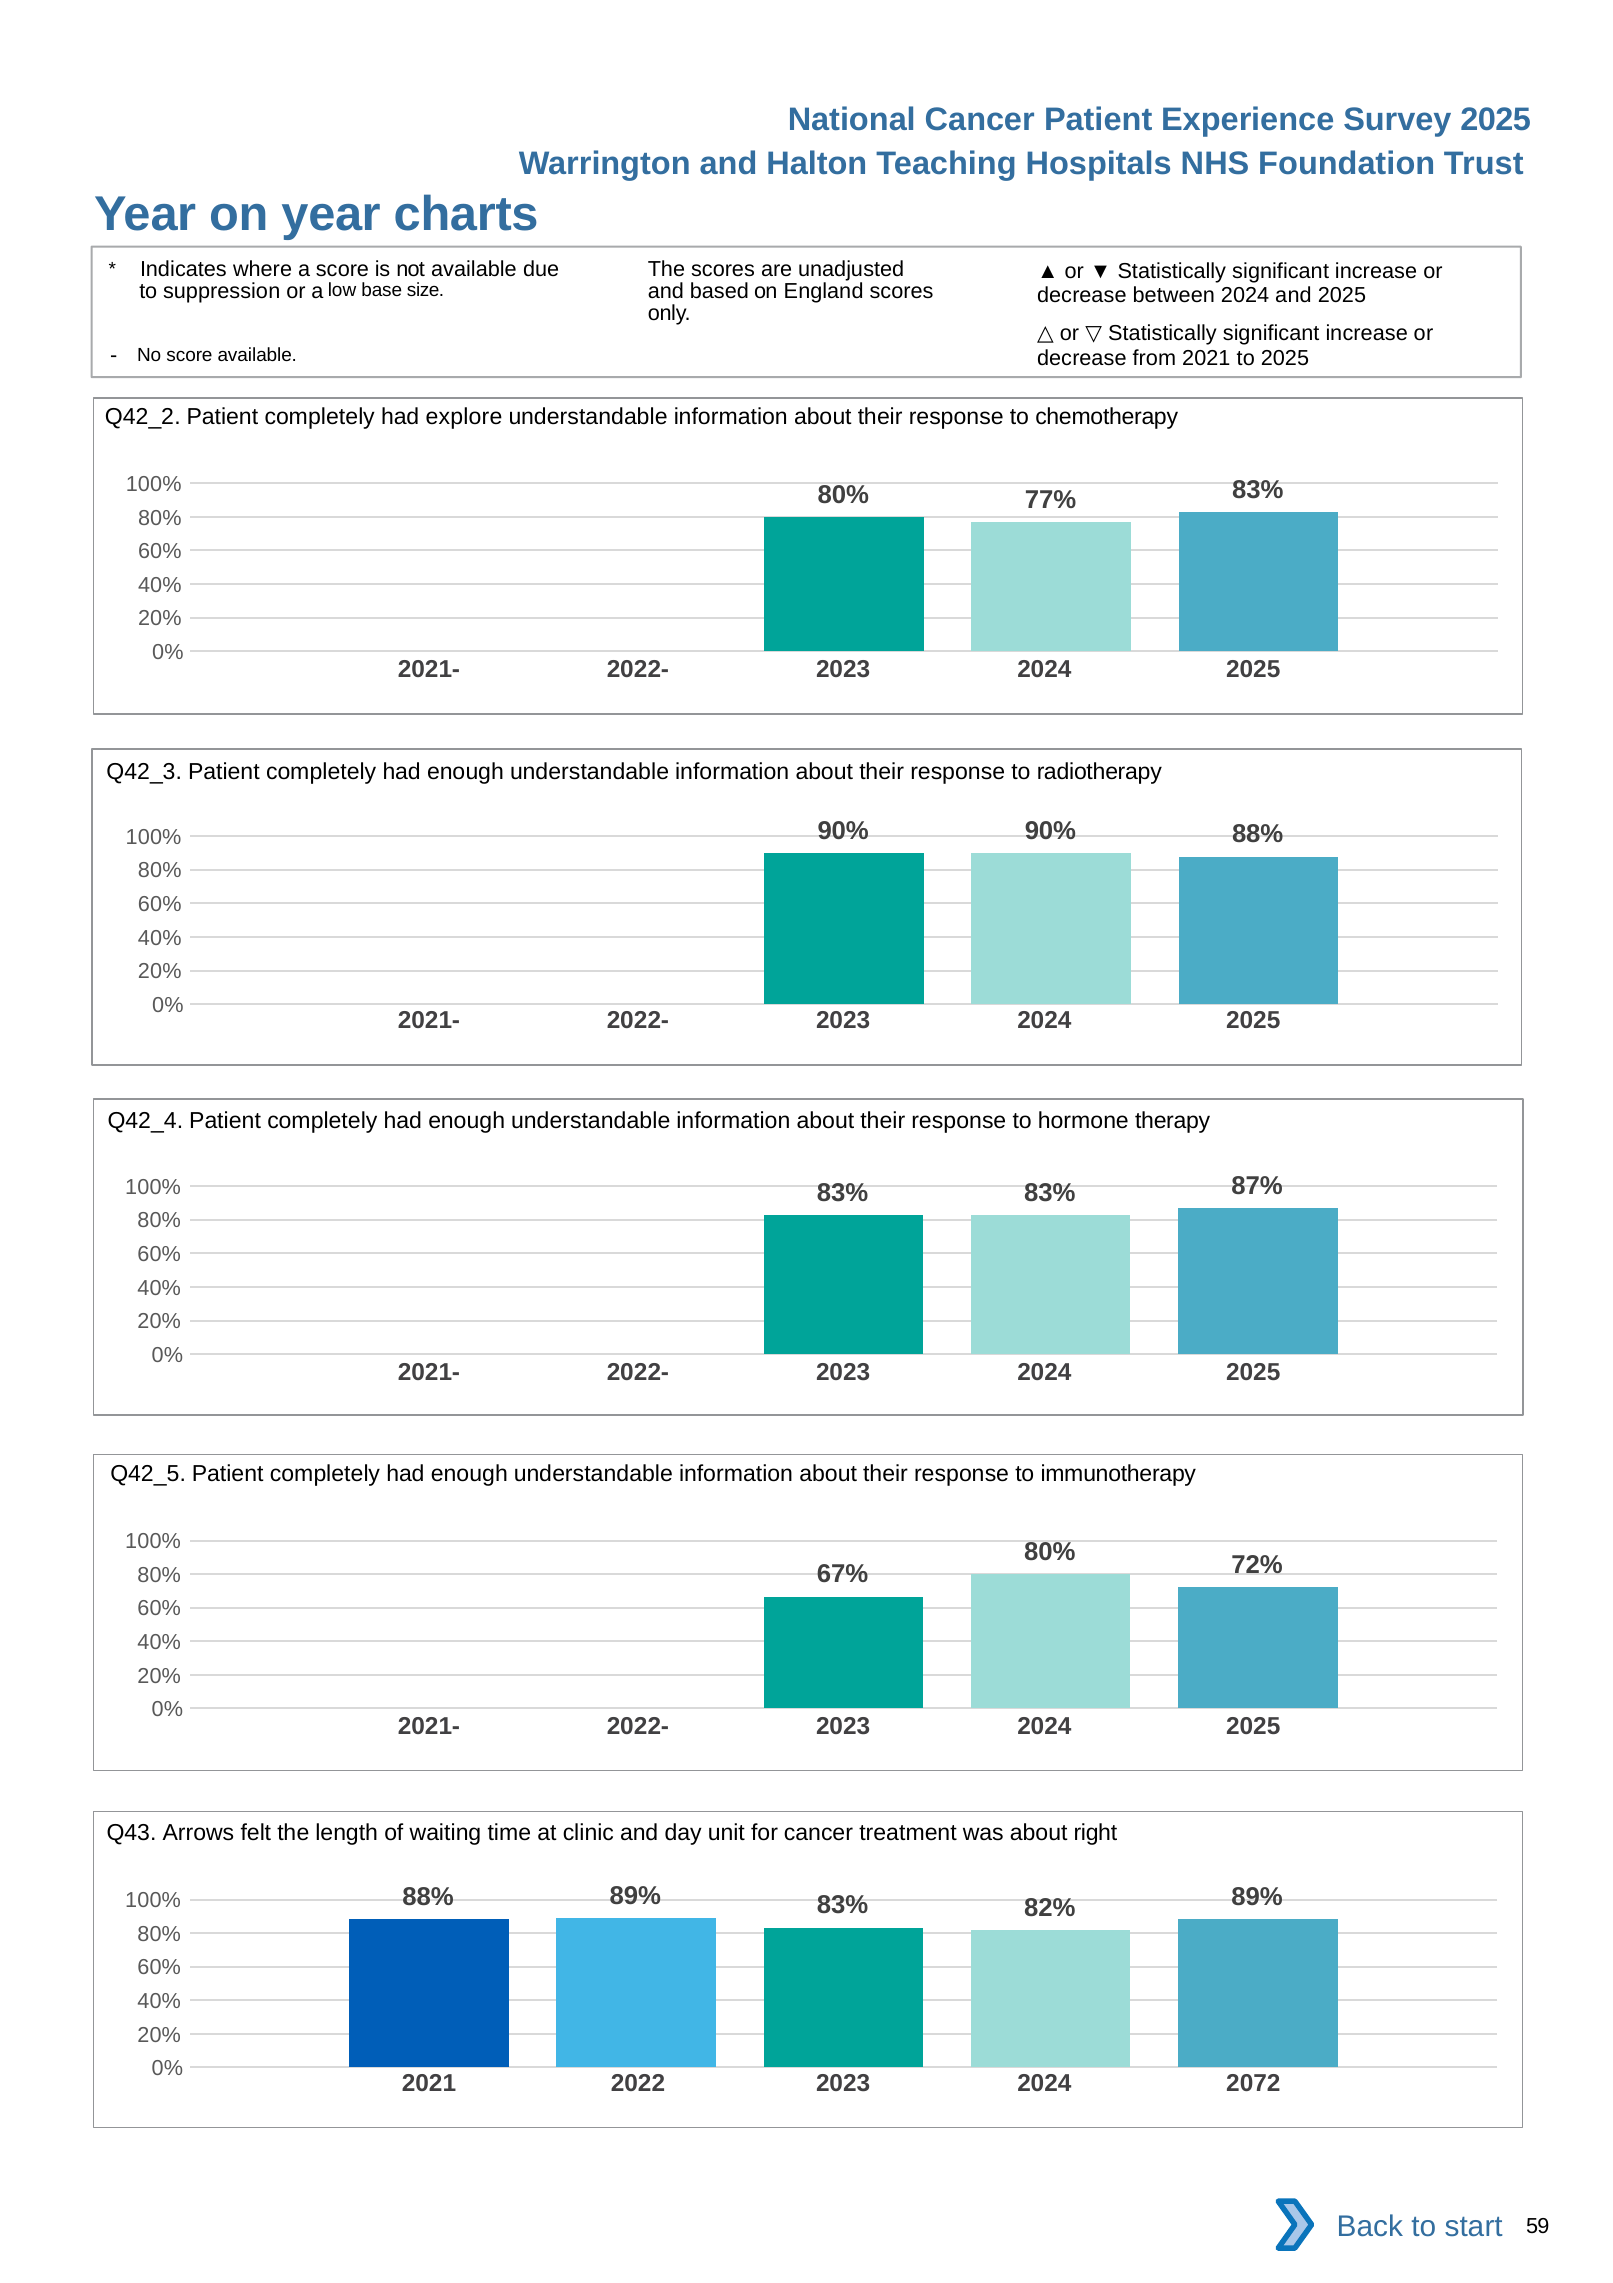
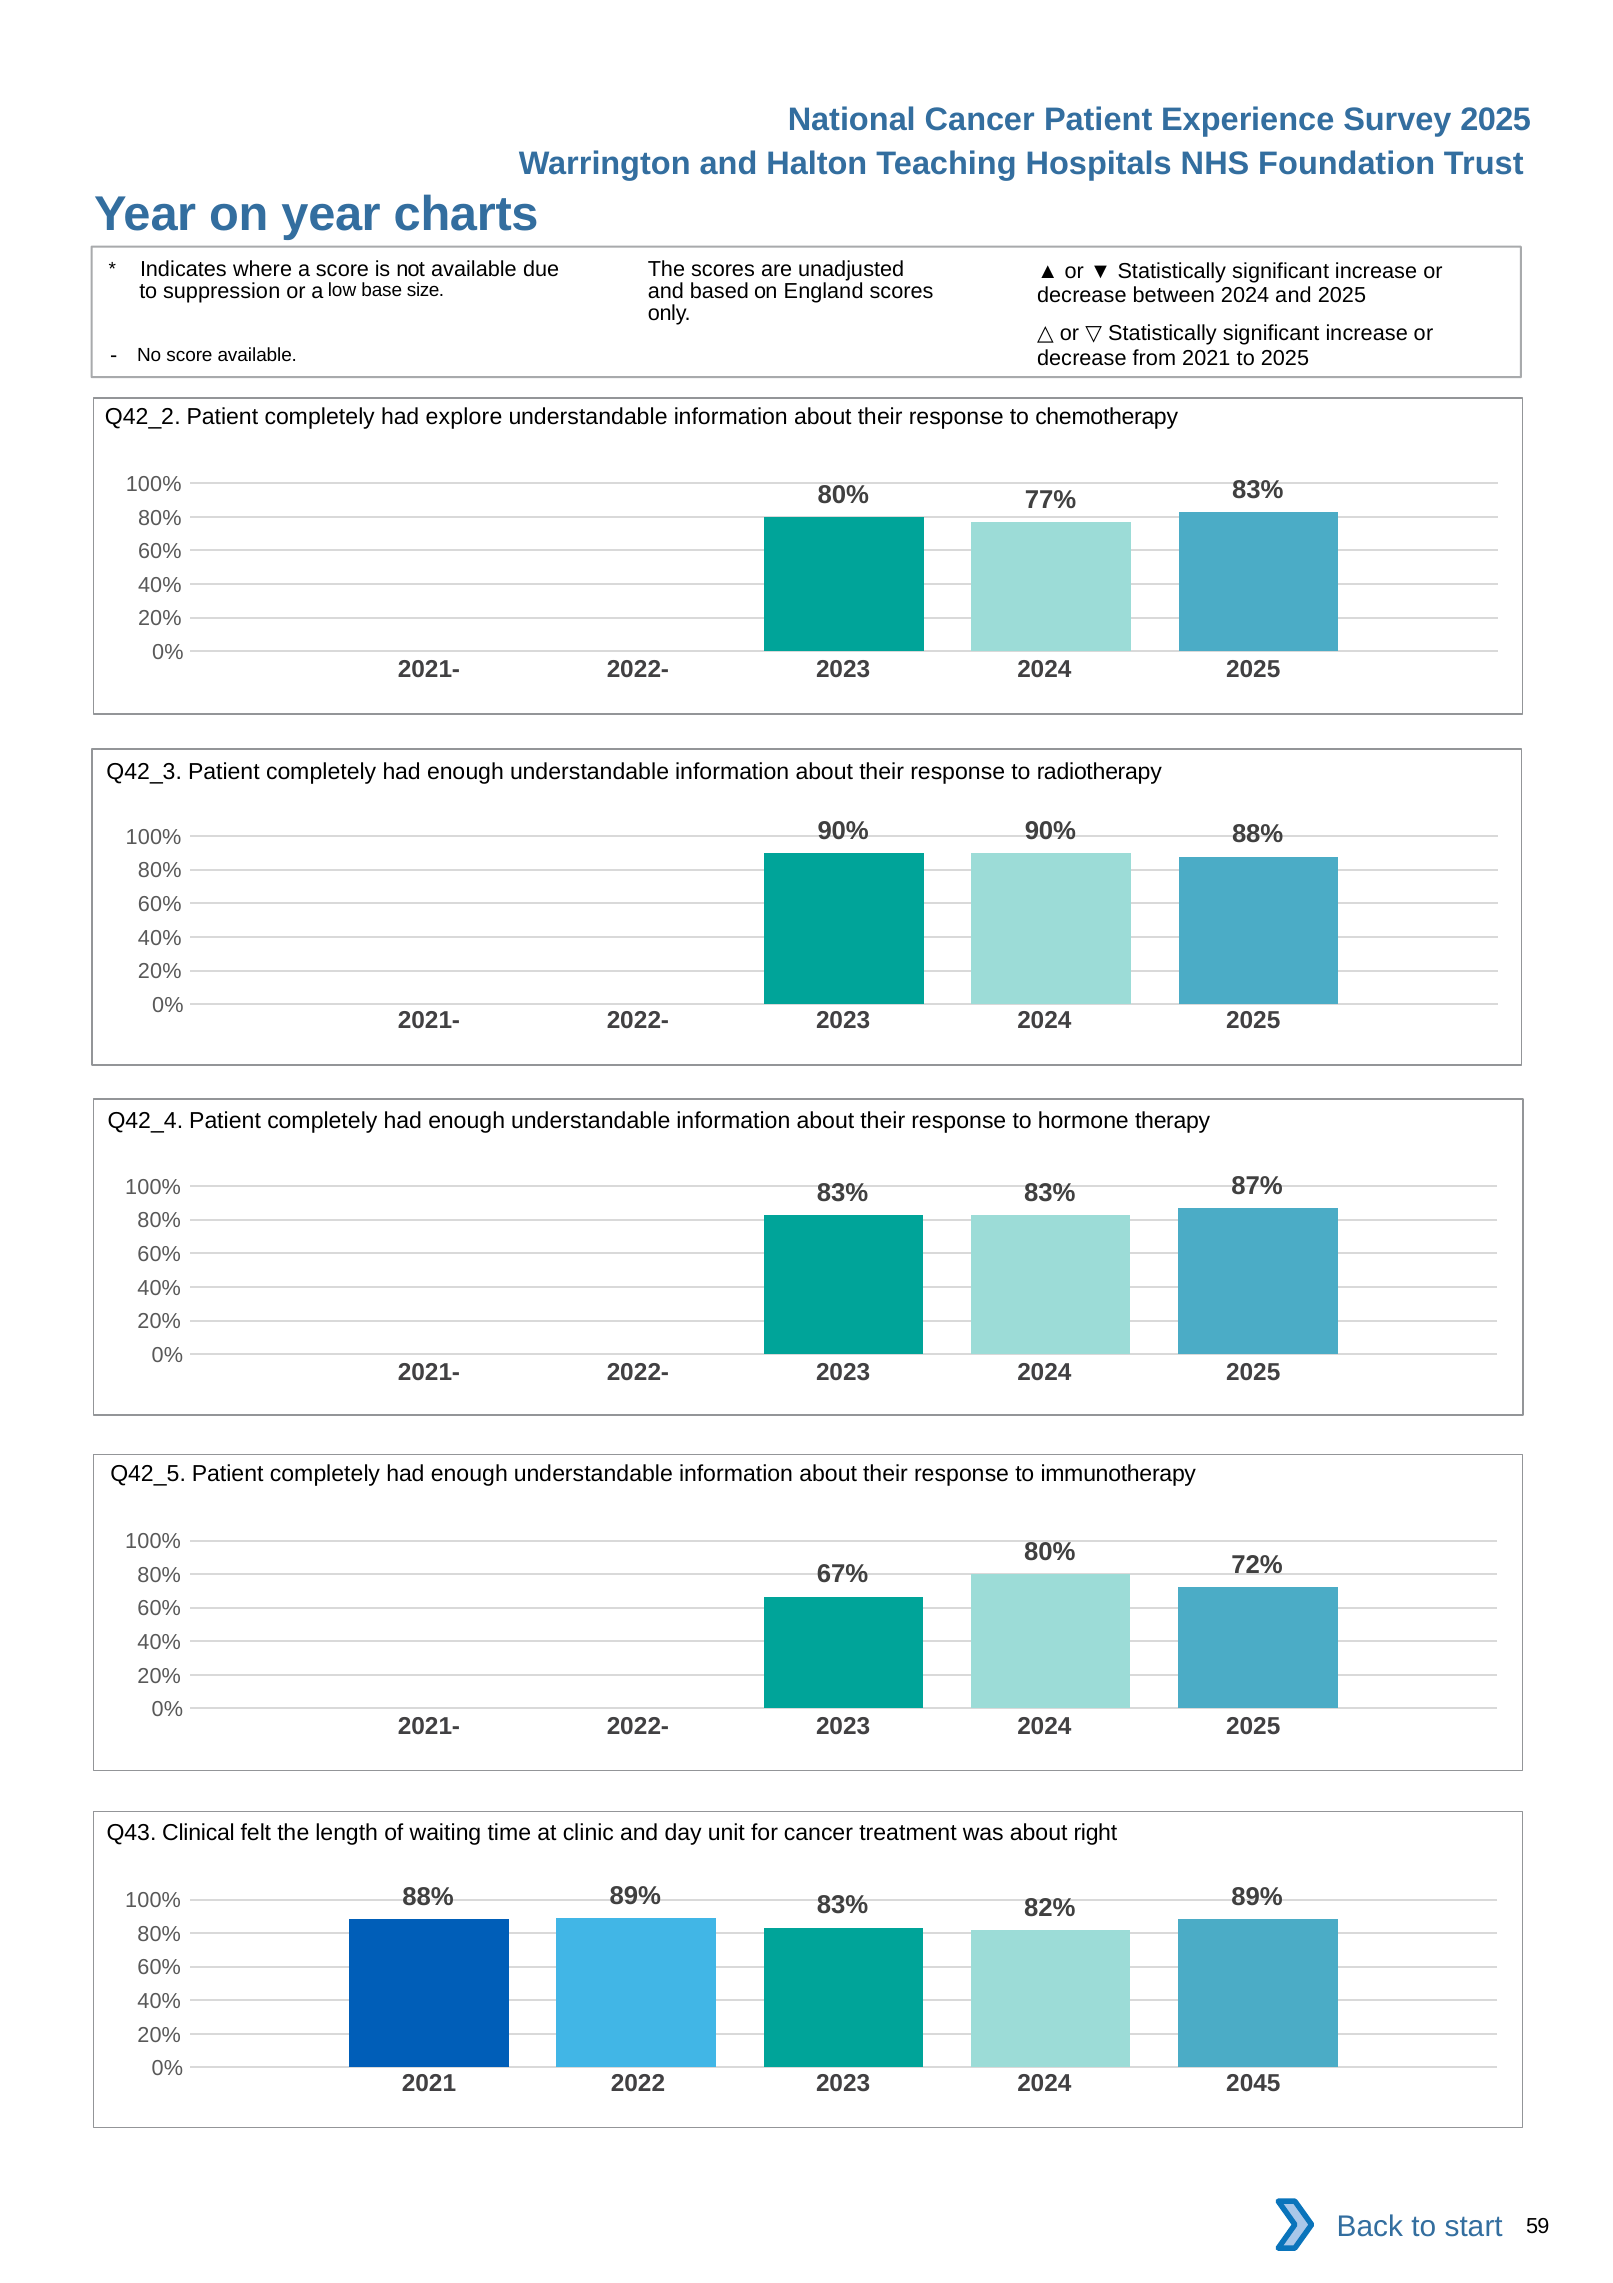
Arrows: Arrows -> Clinical (199, 1832)
2072: 2072 -> 2045 (1253, 2084)
